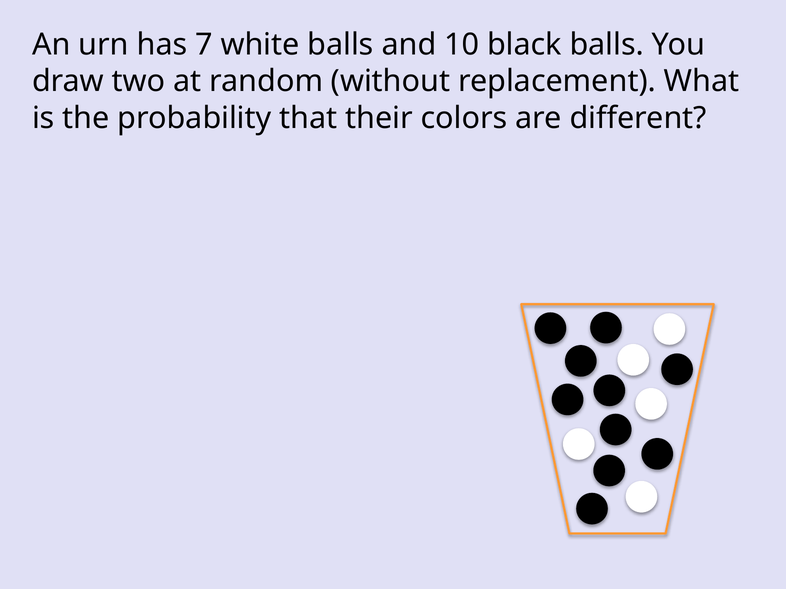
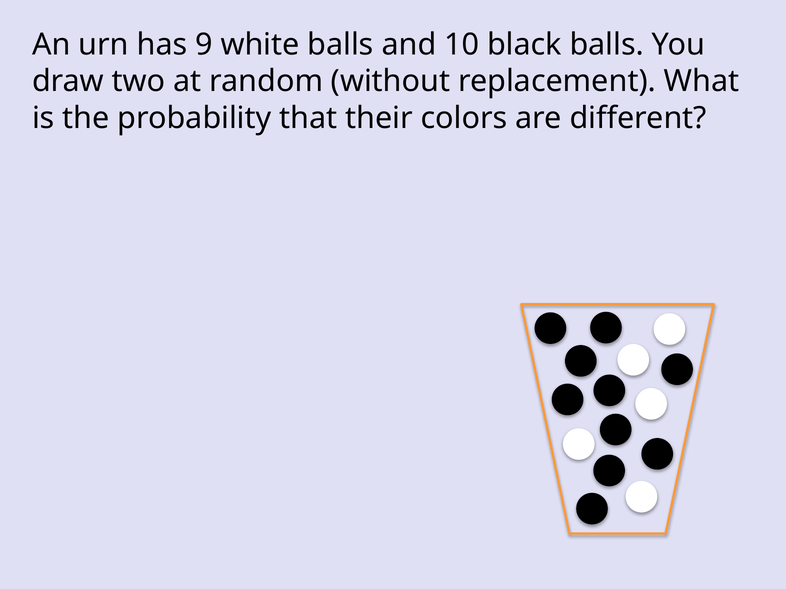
7: 7 -> 9 (204, 45)
